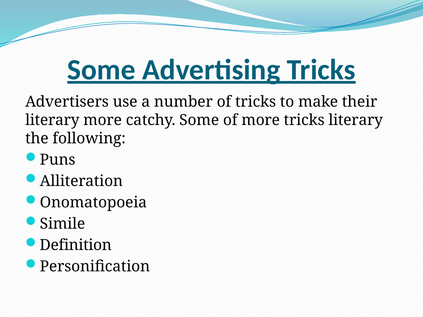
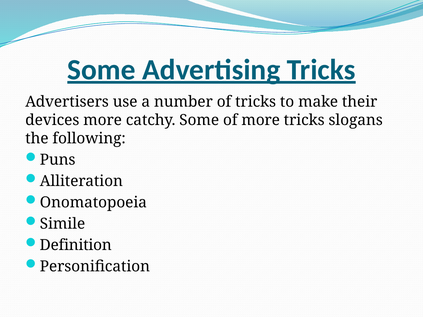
literary: literary -> devices (52, 120)
tricks literary: literary -> slogans (356, 120)
